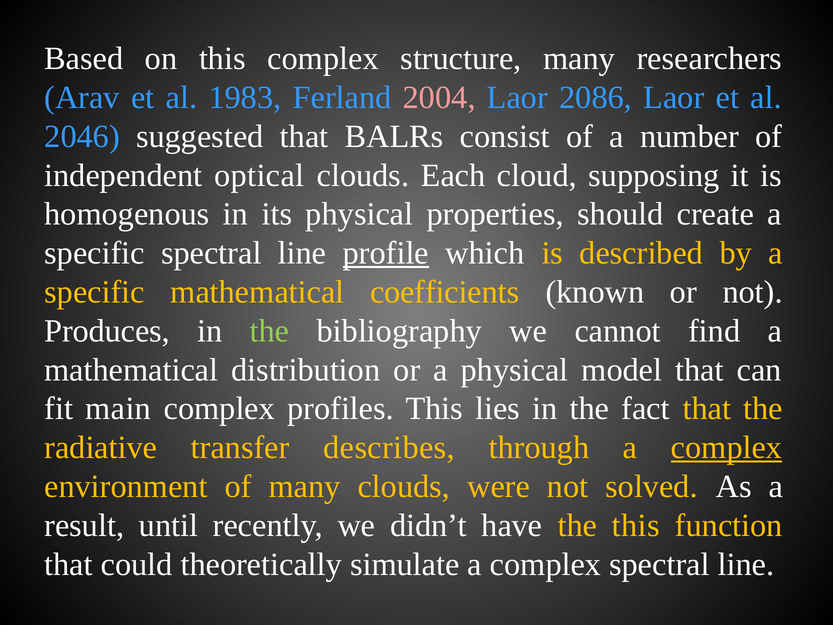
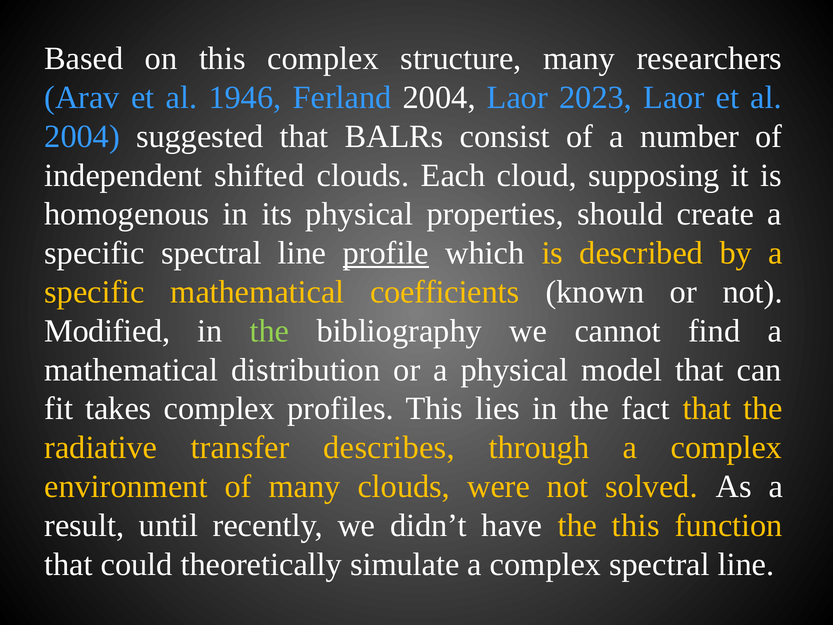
1983: 1983 -> 1946 (245, 97)
2004 colour: pink -> white (439, 97)
2086: 2086 -> 2023 (596, 97)
2046: 2046 -> 2004 (82, 136)
optical: optical -> shifted (259, 175)
Produces: Produces -> Modified (107, 331)
main: main -> takes (118, 409)
complex underline: present -> none (727, 448)
